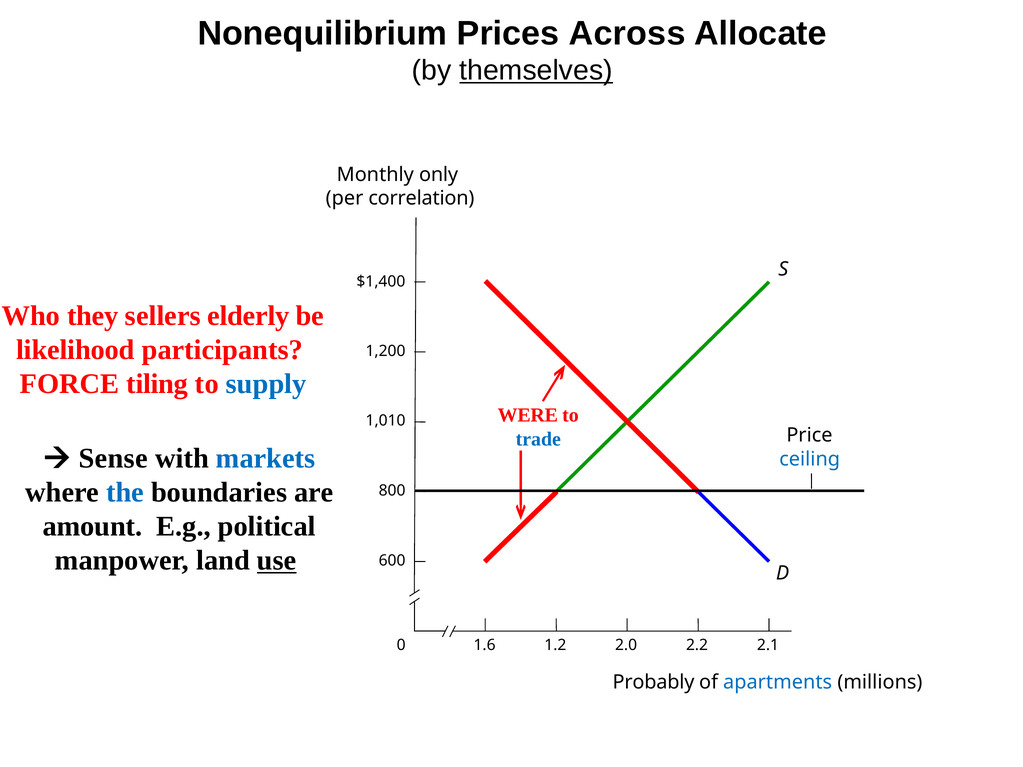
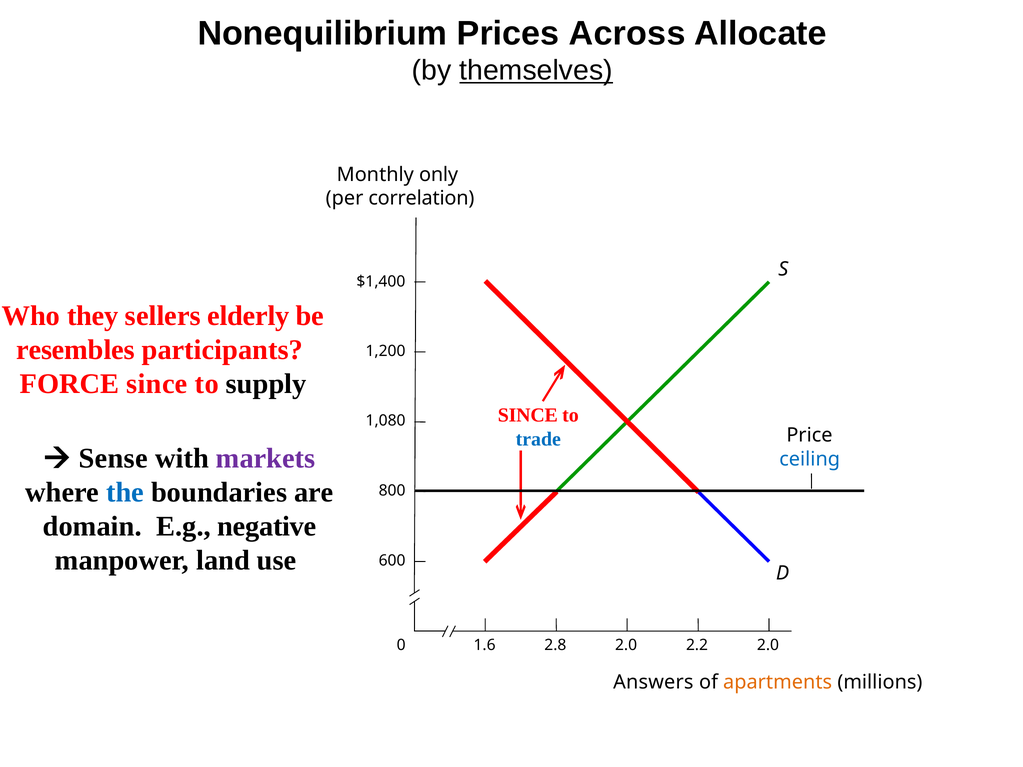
likelihood: likelihood -> resembles (75, 350)
FORCE tiling: tiling -> since (157, 384)
supply colour: blue -> black (266, 384)
WERE: WERE -> SINCE (528, 416)
1,010: 1,010 -> 1,080 (386, 421)
markets colour: blue -> purple (266, 458)
amount: amount -> domain (92, 527)
political: political -> negative (267, 527)
use underline: present -> none (277, 561)
1.2: 1.2 -> 2.8 (555, 645)
2.2 2.1: 2.1 -> 2.0 (768, 645)
Probably: Probably -> Answers (653, 682)
apartments colour: blue -> orange (778, 682)
